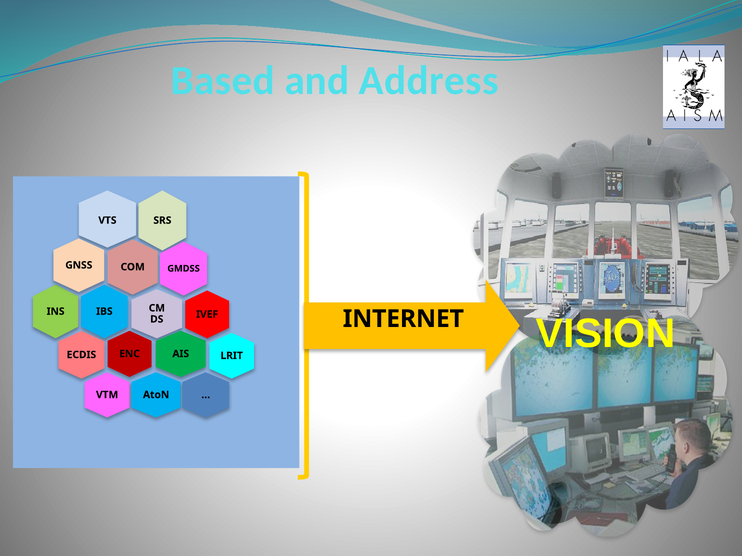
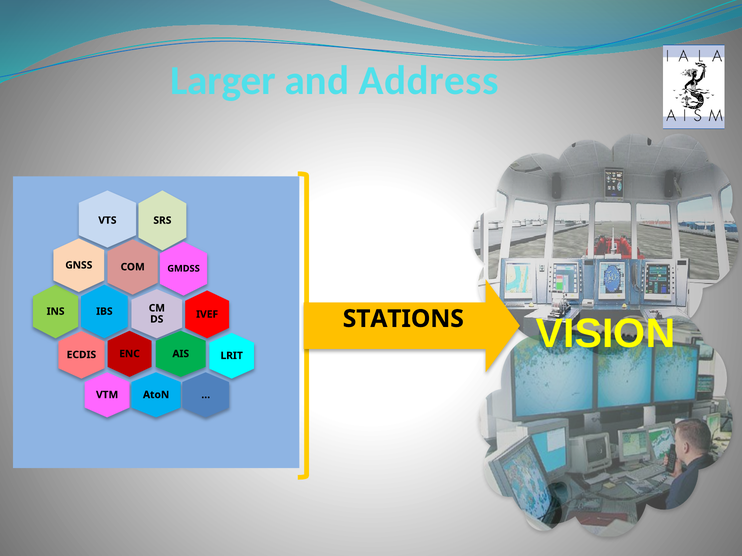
Based: Based -> Larger (223, 81)
INTERNET: INTERNET -> STATIONS (403, 319)
